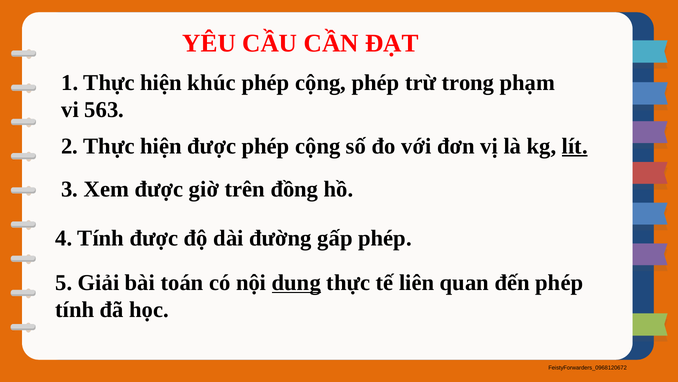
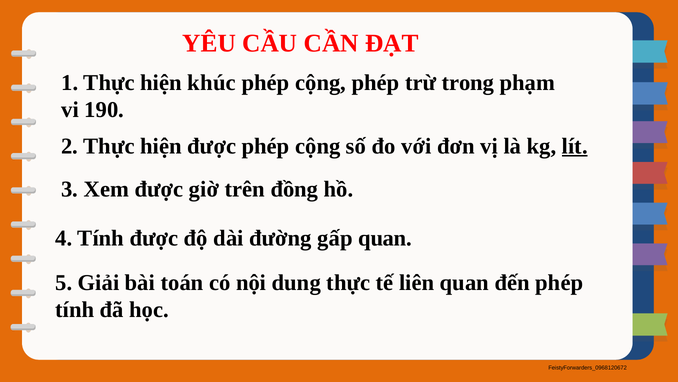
563: 563 -> 190 (104, 110)
gấp phép: phép -> quan (385, 238)
dung underline: present -> none (296, 282)
